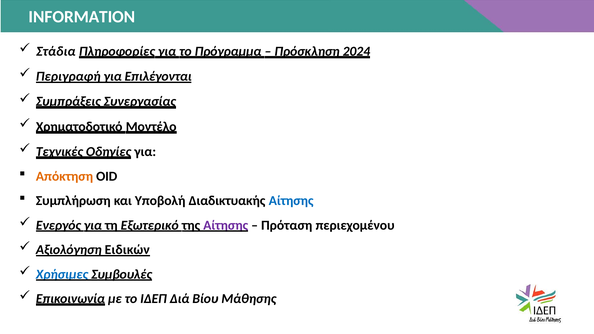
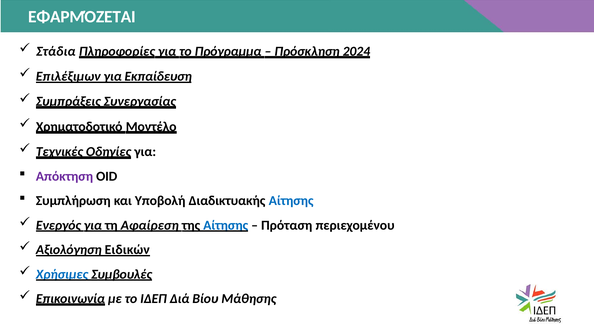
INFORMATION: INFORMATION -> ΕΦΑΡΜΌΖΕΤΑΙ (82, 17)
Περιγραφή: Περιγραφή -> Επιλέξιμων (68, 76)
Επιλέγονται: Επιλέγονται -> Εκπαίδευση (158, 76)
Απόκτηση colour: orange -> purple (64, 176)
Εξωτερικό: Εξωτερικό -> Αφαίρεση (150, 225)
Αίτησης colour: purple -> blue (226, 225)
